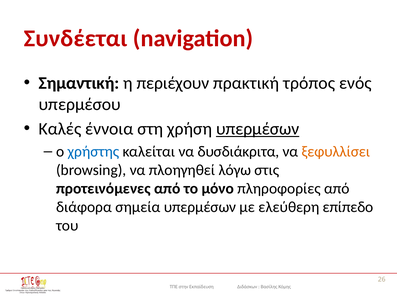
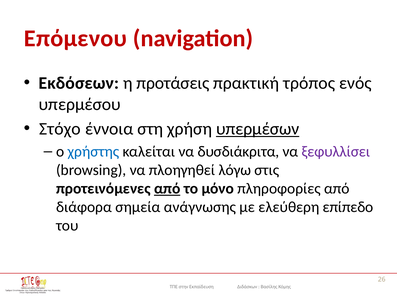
Συνδέεται: Συνδέεται -> Επόμενου (76, 38)
Σημαντική: Σημαντική -> Εκδόσεων (79, 83)
περιέχουν: περιέχουν -> προτάσεις (173, 83)
Καλές: Καλές -> Στόχο (60, 129)
ξεφυλλίσει colour: orange -> purple (336, 152)
από underline: none -> present (167, 189)
σημεία υπερμέσων: υπερμέσων -> ανάγνωσης (200, 208)
